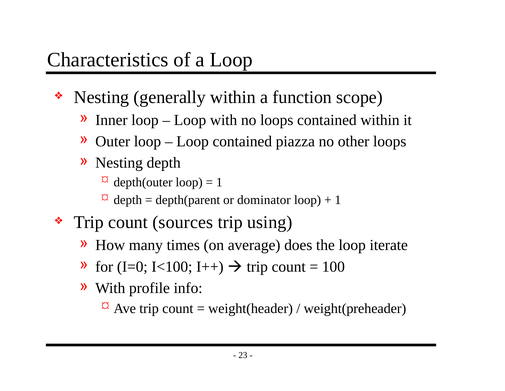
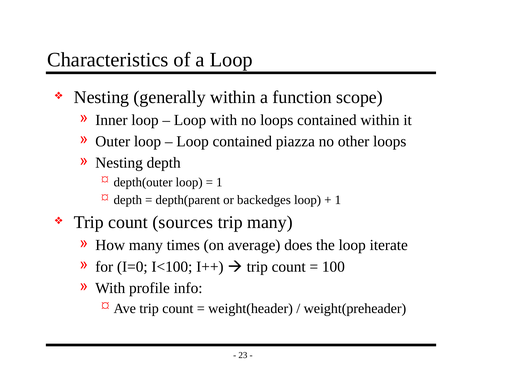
dominator: dominator -> backedges (264, 200)
trip using: using -> many (270, 222)
